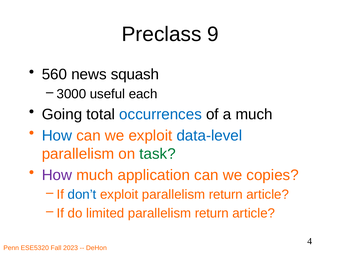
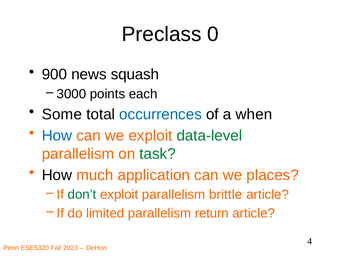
9: 9 -> 0 (213, 34)
560: 560 -> 900 (54, 74)
useful: useful -> points (107, 94)
Going: Going -> Some (62, 114)
a much: much -> when (254, 114)
data-level colour: blue -> green (209, 135)
How colour: purple -> black (57, 175)
copies: copies -> places (273, 175)
don’t colour: blue -> green (82, 194)
exploit parallelism return: return -> brittle (226, 194)
